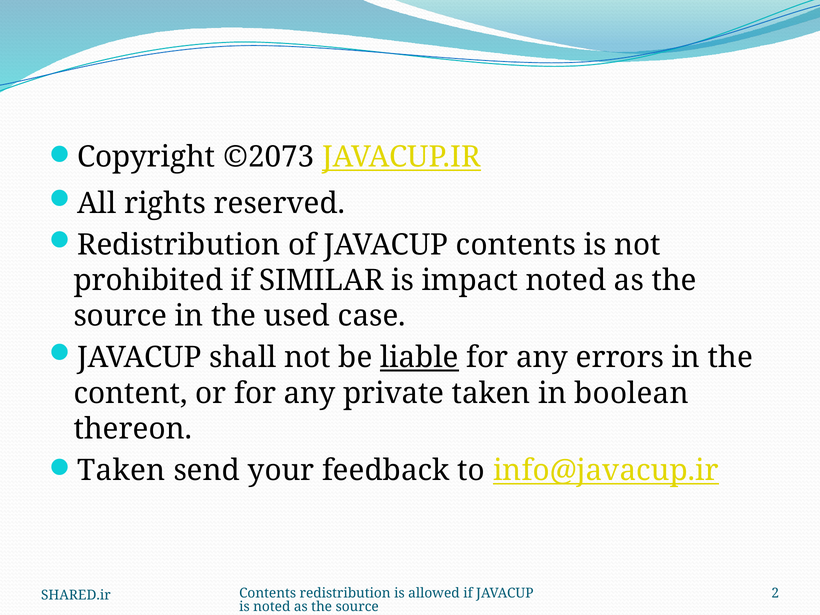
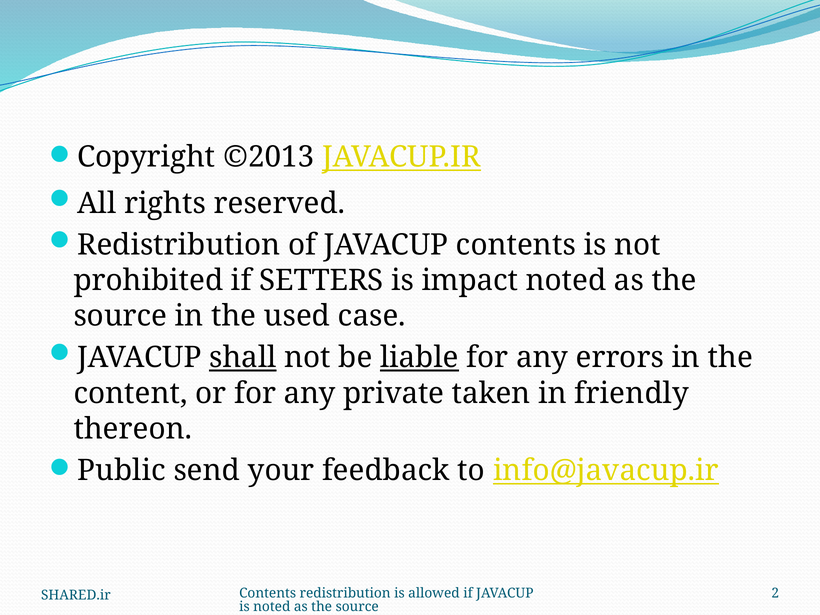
©2073: ©2073 -> ©2013 (269, 157)
SIMILAR: SIMILAR -> SETTERS (321, 281)
shall underline: none -> present (243, 358)
boolean: boolean -> friendly (632, 393)
Taken: Taken -> Public (121, 470)
